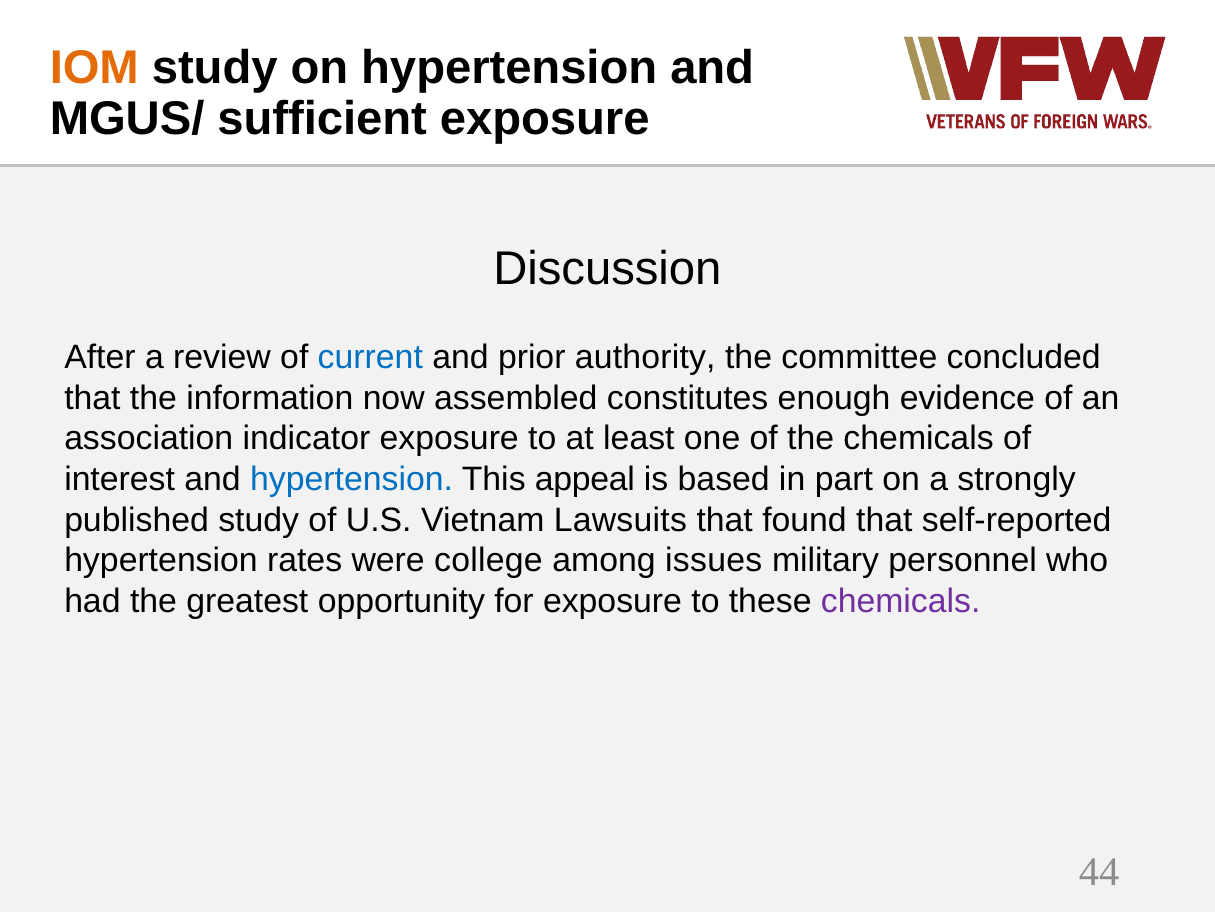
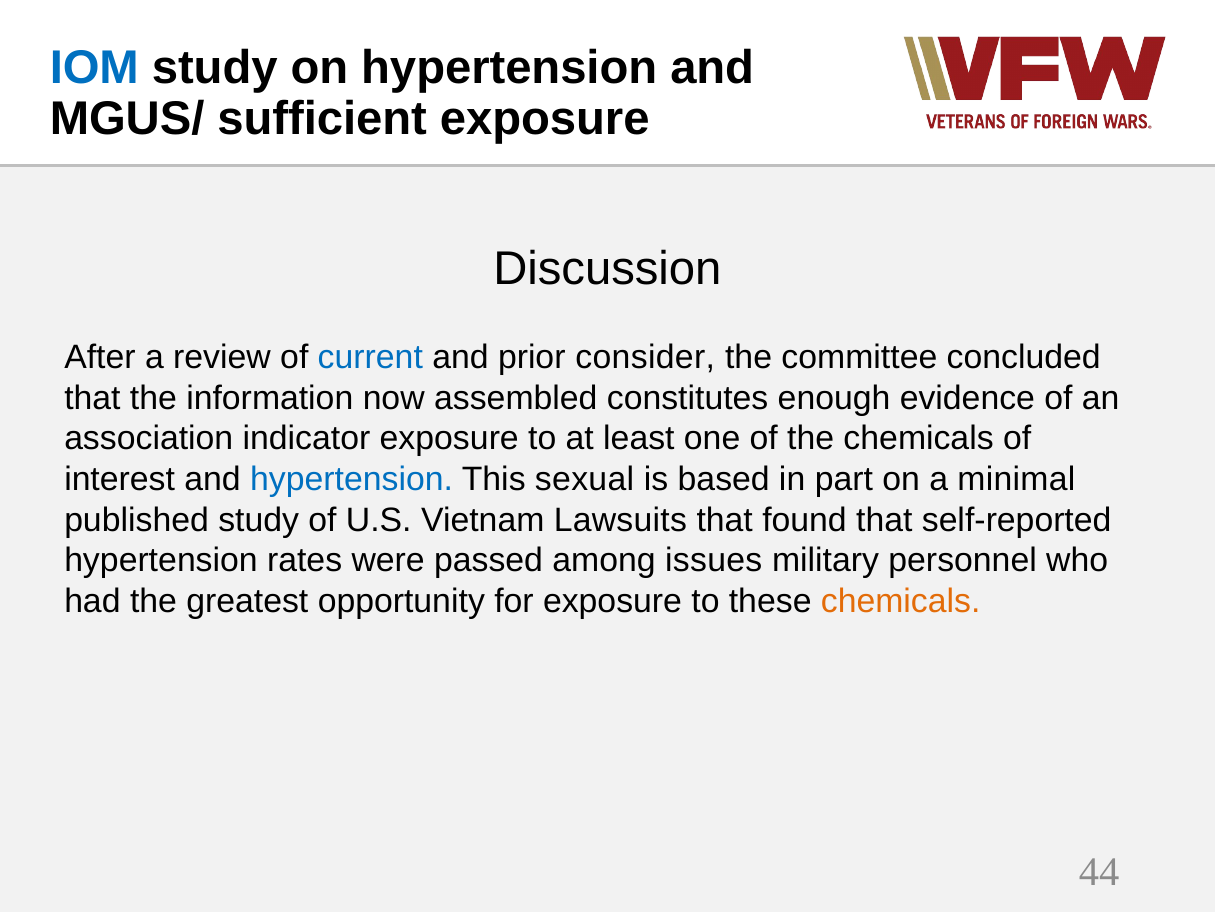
IOM colour: orange -> blue (94, 67)
authority: authority -> consider (645, 357)
appeal: appeal -> sexual (585, 479)
strongly: strongly -> minimal (1016, 479)
college: college -> passed (489, 560)
chemicals colour: purple -> orange (901, 600)
